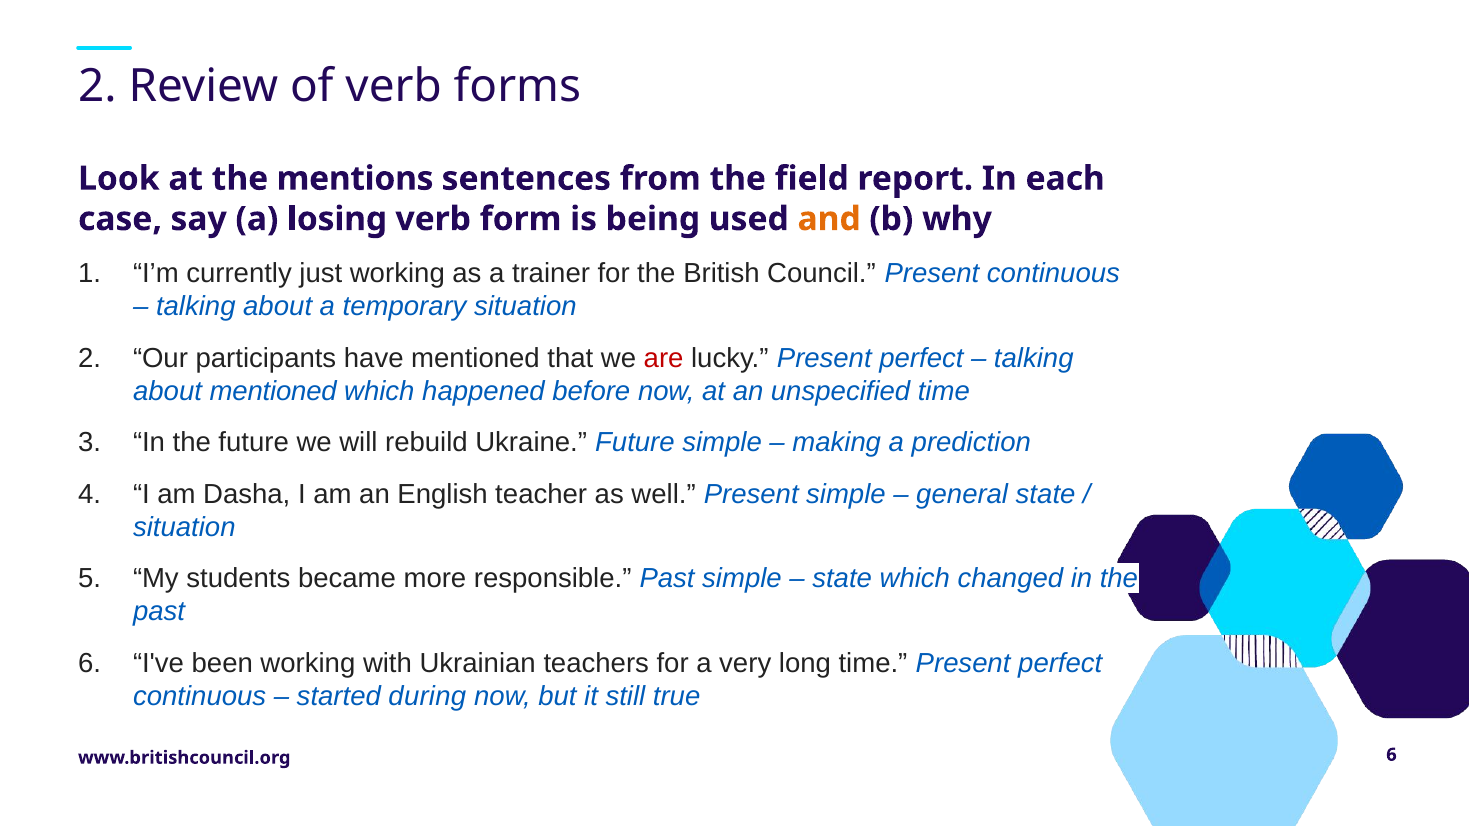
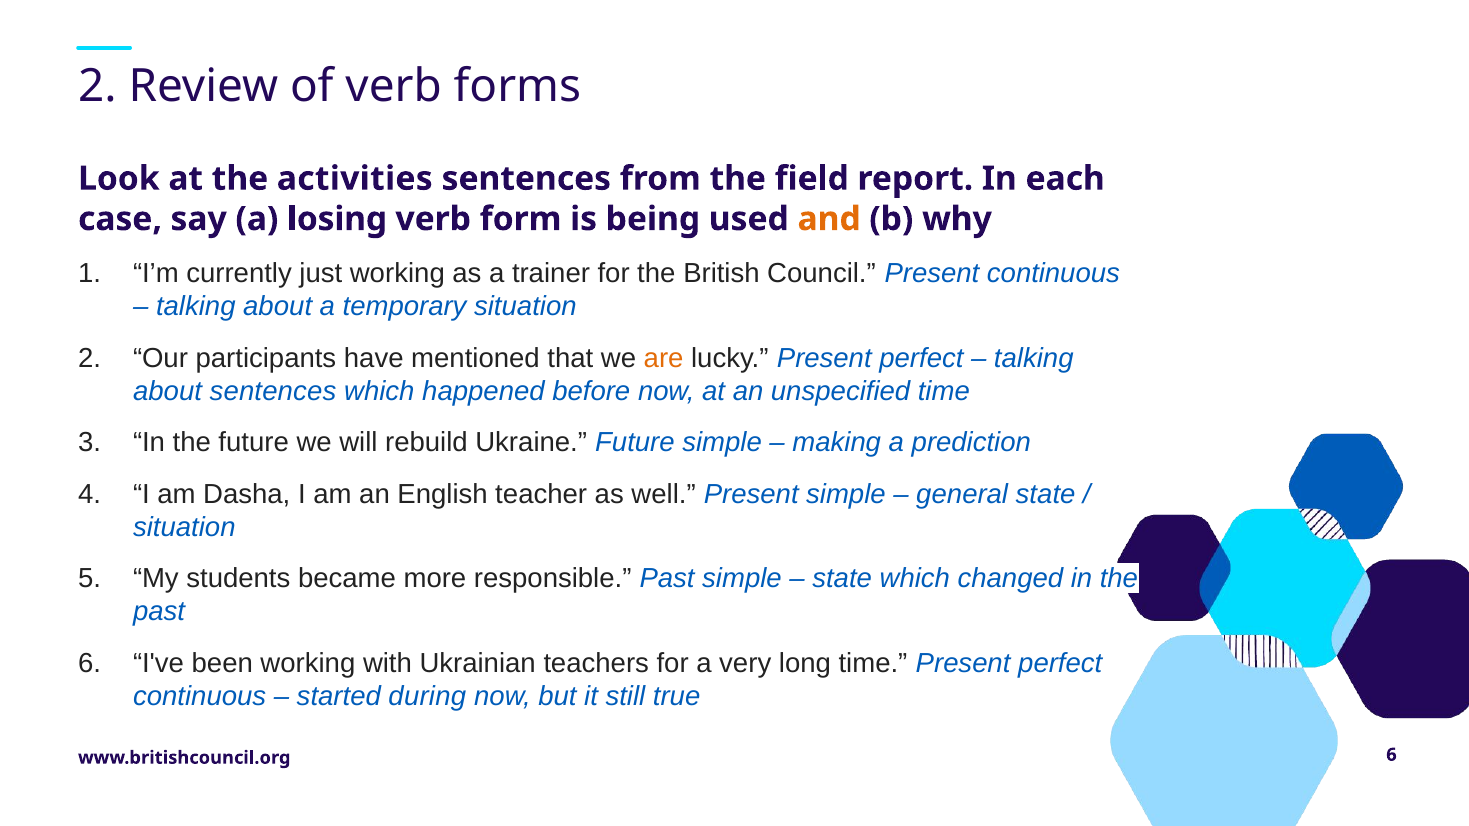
mentions: mentions -> activities (355, 179)
are colour: red -> orange (664, 358)
about mentioned: mentioned -> sentences (273, 391)
